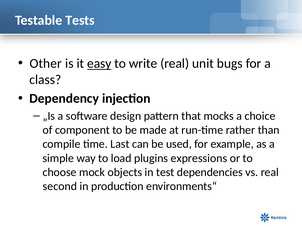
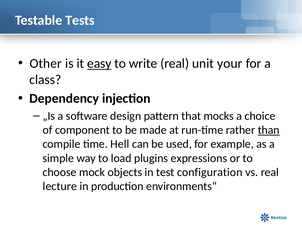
bugs: bugs -> your (230, 63)
than underline: none -> present (269, 130)
Last: Last -> Hell (120, 144)
dependencies: dependencies -> configuration (210, 172)
second: second -> lecture (60, 186)
